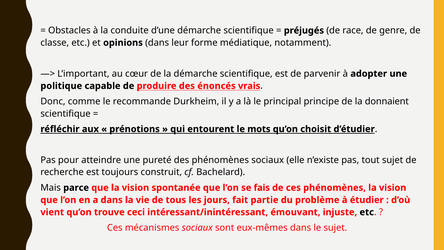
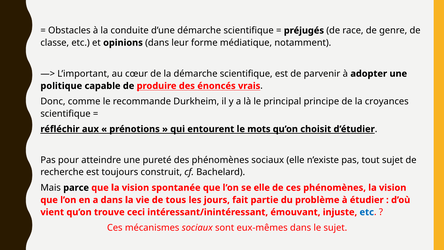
donnaient: donnaient -> croyances (387, 101)
se fais: fais -> elle (262, 188)
etc colour: black -> blue (367, 212)
